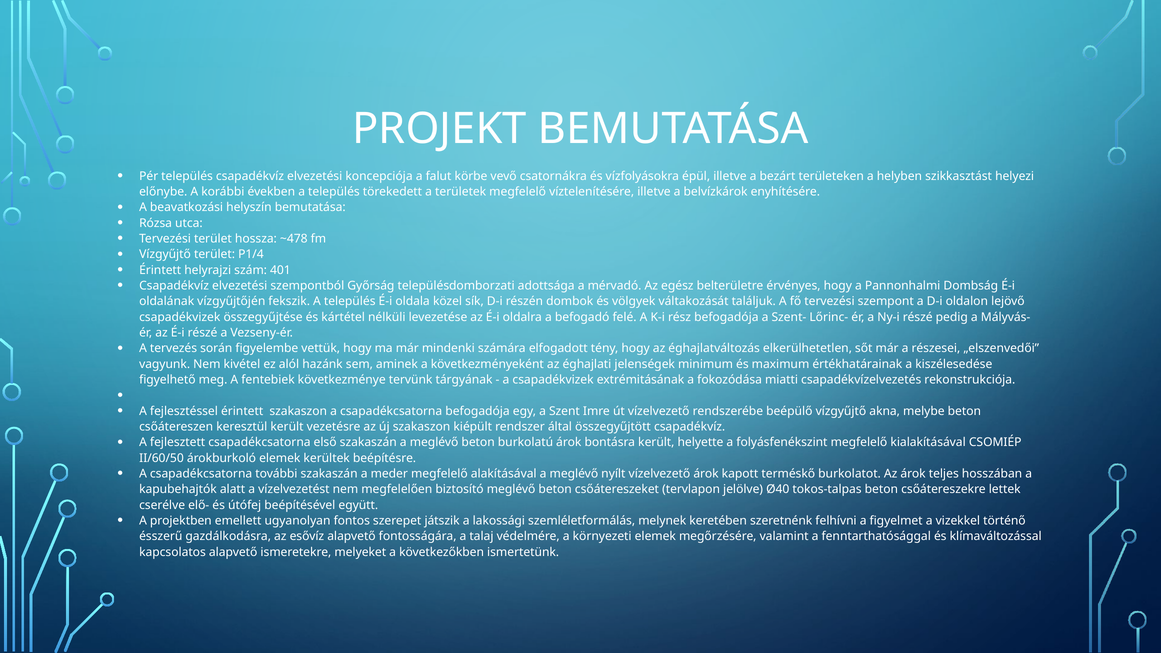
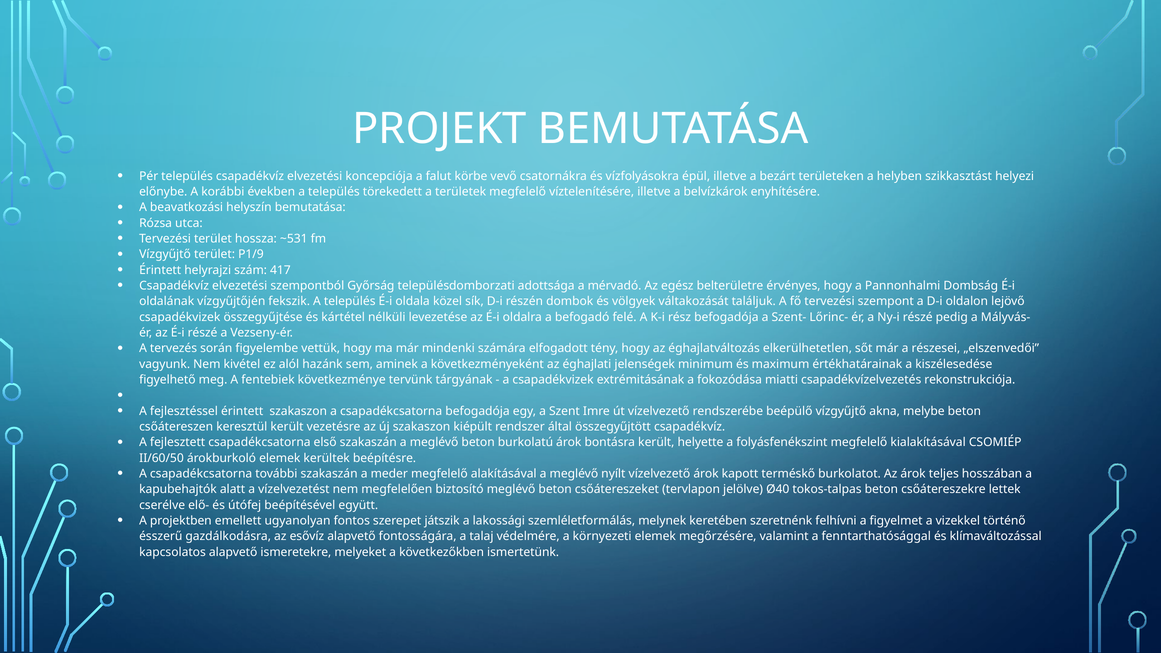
~478: ~478 -> ~531 (294, 239)
P1/4: P1/4 -> P1/9 (251, 254)
401: 401 -> 417 (280, 270)
